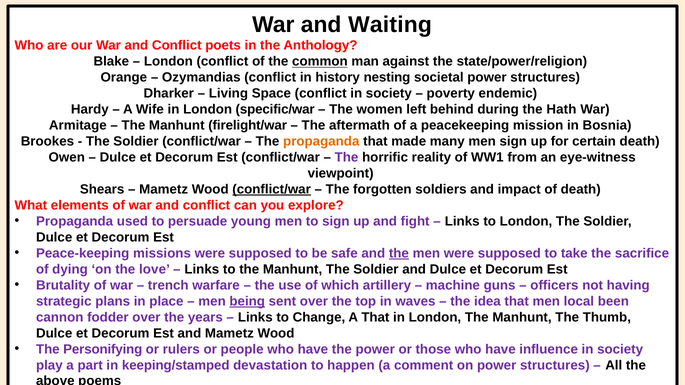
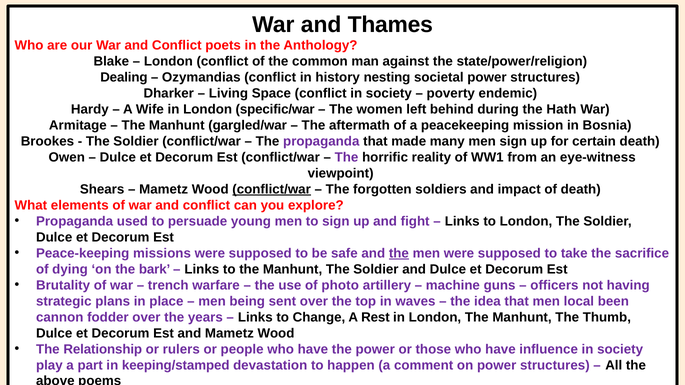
Waiting: Waiting -> Thames (390, 25)
common underline: present -> none (320, 62)
Orange: Orange -> Dealing (124, 78)
firelight/war: firelight/war -> gargled/war (248, 126)
propaganda colour: orange -> purple (321, 142)
love: love -> bark (155, 269)
which: which -> photo (340, 285)
being underline: present -> none (247, 301)
A That: That -> Rest (375, 317)
Personifying: Personifying -> Relationship (103, 349)
